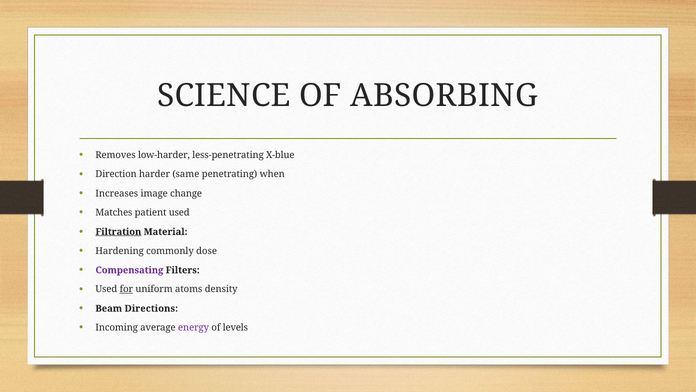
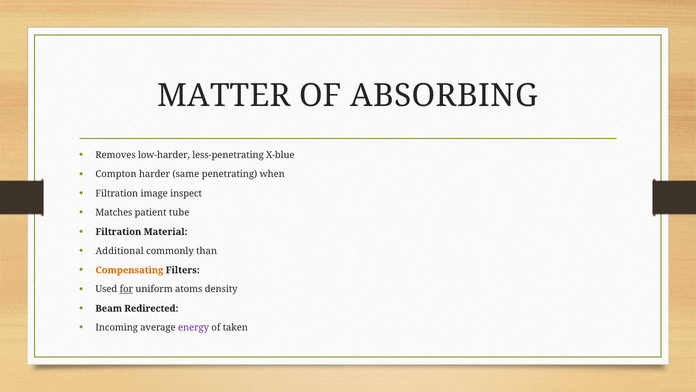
SCIENCE: SCIENCE -> MATTER (224, 95)
Direction: Direction -> Compton (116, 174)
Increases: Increases -> Filtration (117, 193)
change: change -> inspect (186, 193)
patient used: used -> tube (179, 212)
Filtration underline: present -> none (118, 232)
Hardening: Hardening -> Additional (120, 251)
dose: dose -> than (207, 251)
Compensating colour: purple -> orange (129, 270)
Directions: Directions -> Redirected (151, 308)
levels: levels -> taken (235, 327)
